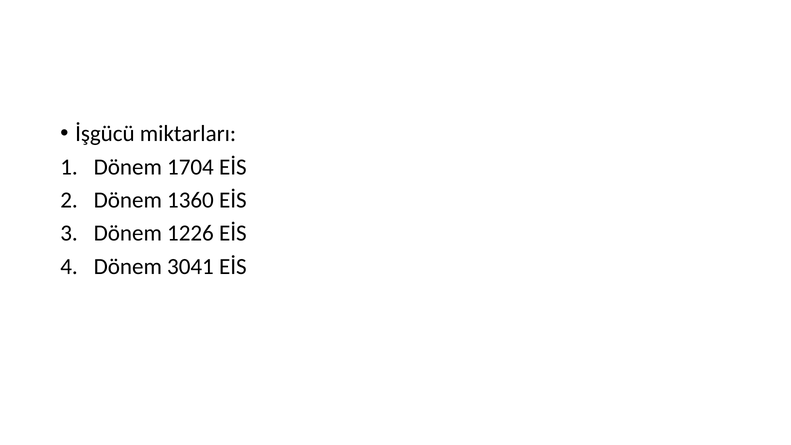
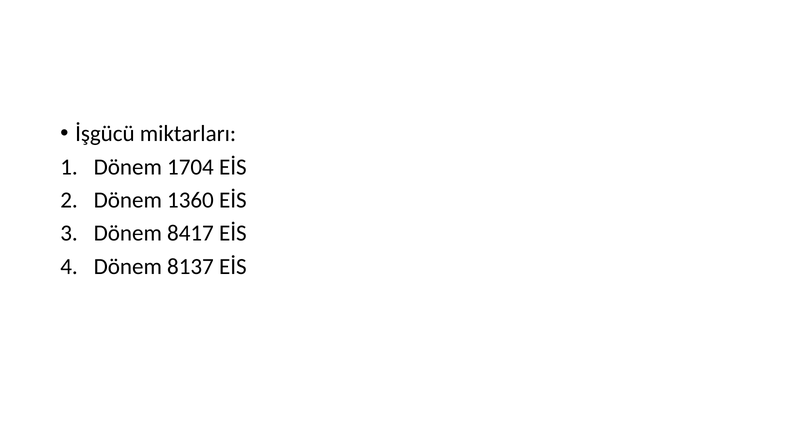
1226: 1226 -> 8417 (190, 233)
3041: 3041 -> 8137 (190, 266)
